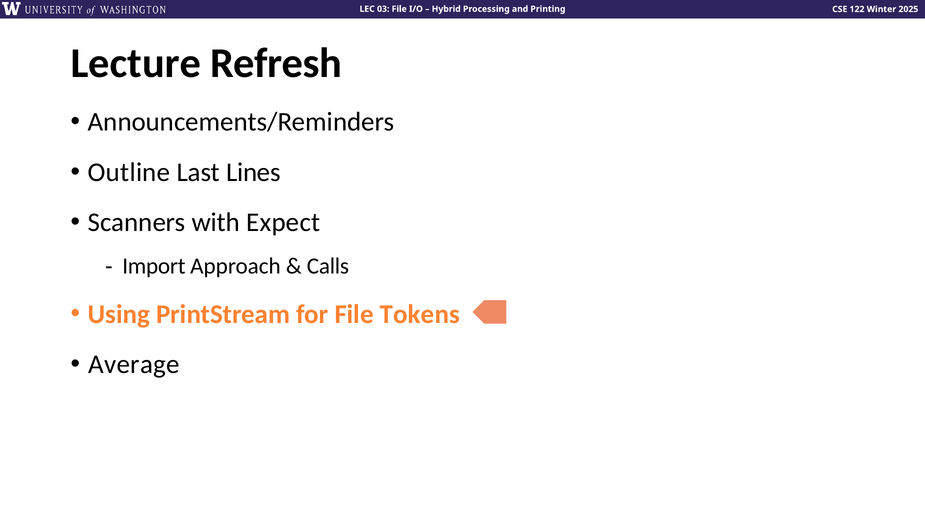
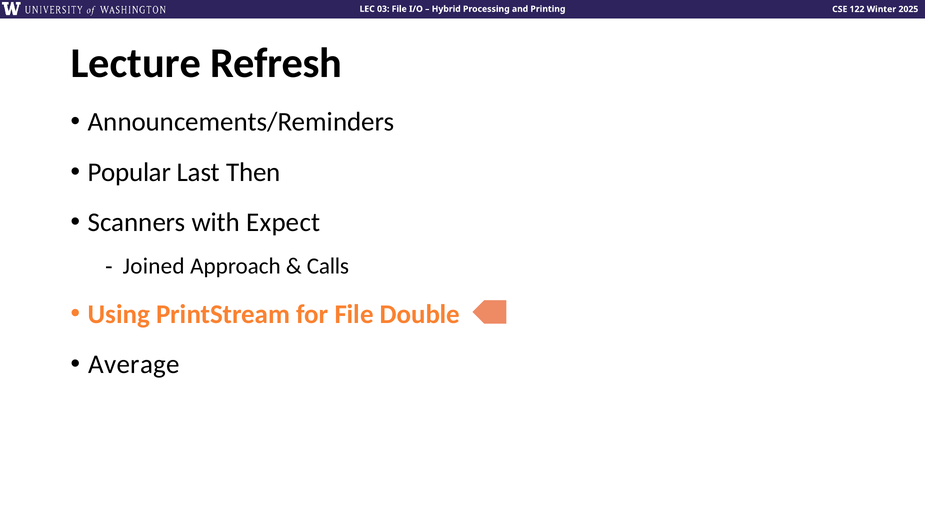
Outline: Outline -> Popular (129, 172)
Lines: Lines -> Then (253, 172)
Import: Import -> Joined (154, 266)
Tokens: Tokens -> Double (420, 314)
